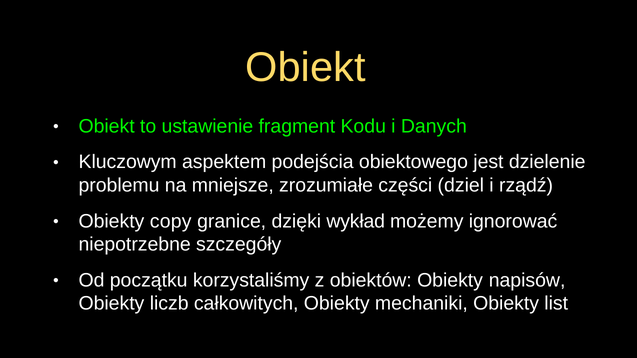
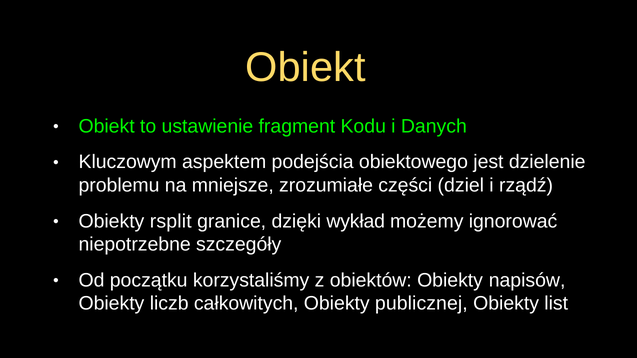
copy: copy -> rsplit (171, 221)
mechaniki: mechaniki -> publicznej (421, 304)
